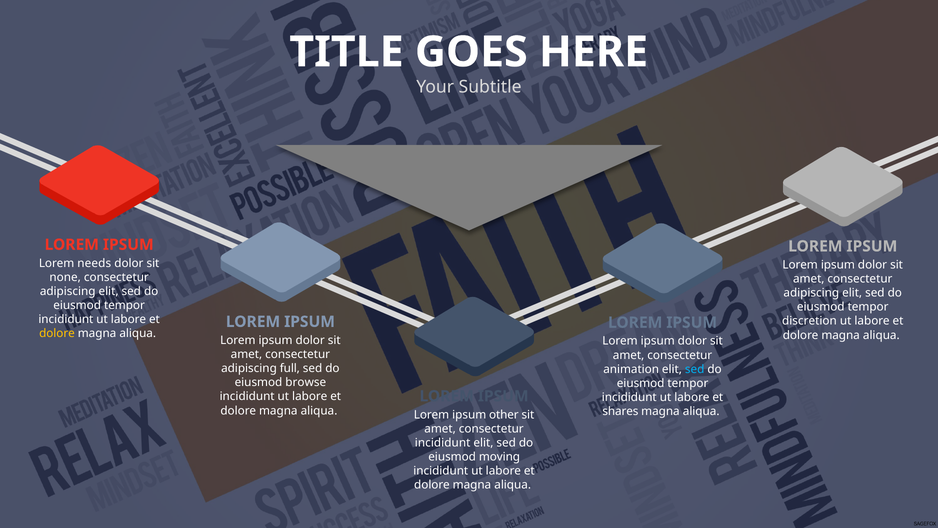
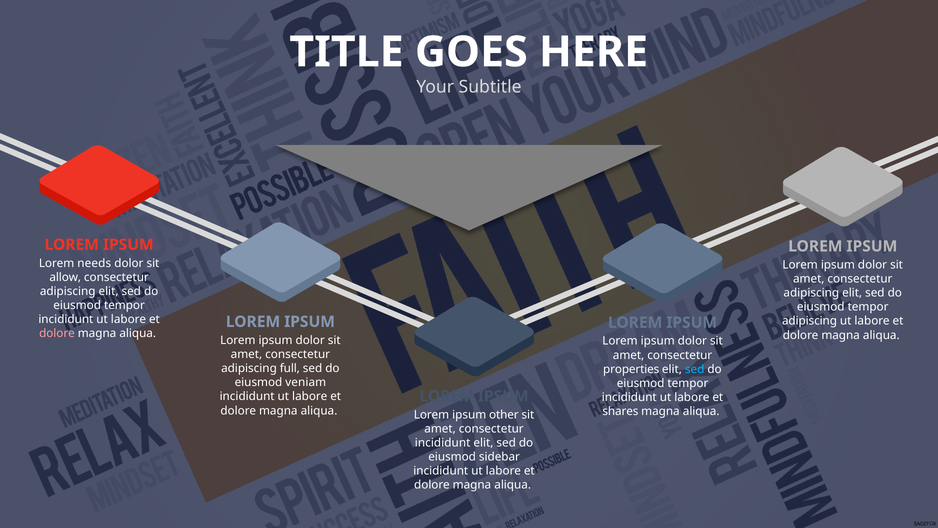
none: none -> allow (65, 277)
discretion: discretion -> adipiscing (809, 321)
dolore colour: yellow -> pink (57, 333)
animation: animation -> properties (631, 369)
browse: browse -> veniam (306, 382)
moving: moving -> sidebar (499, 457)
